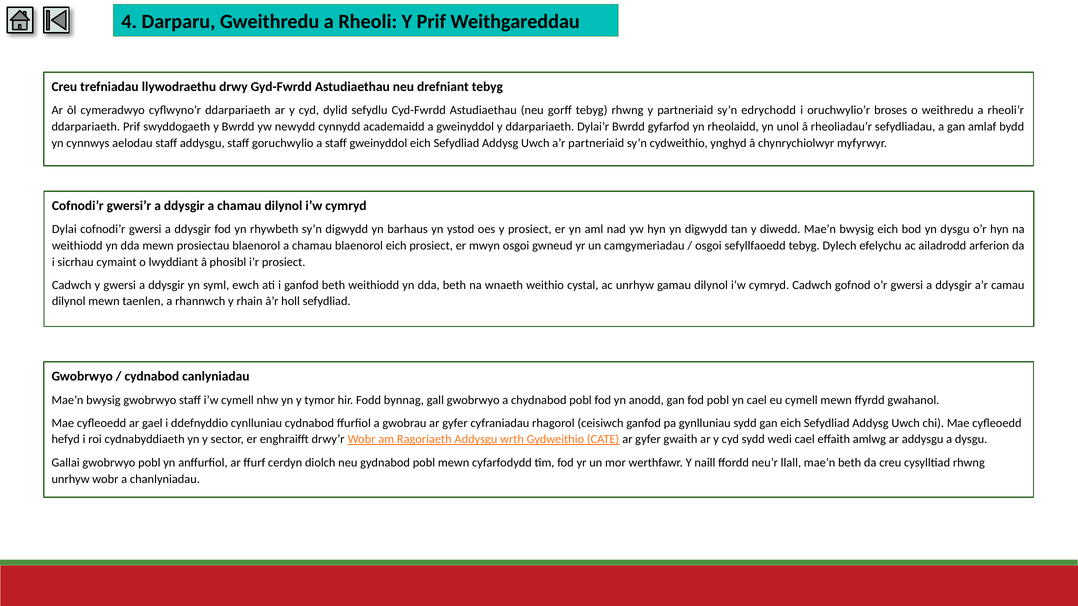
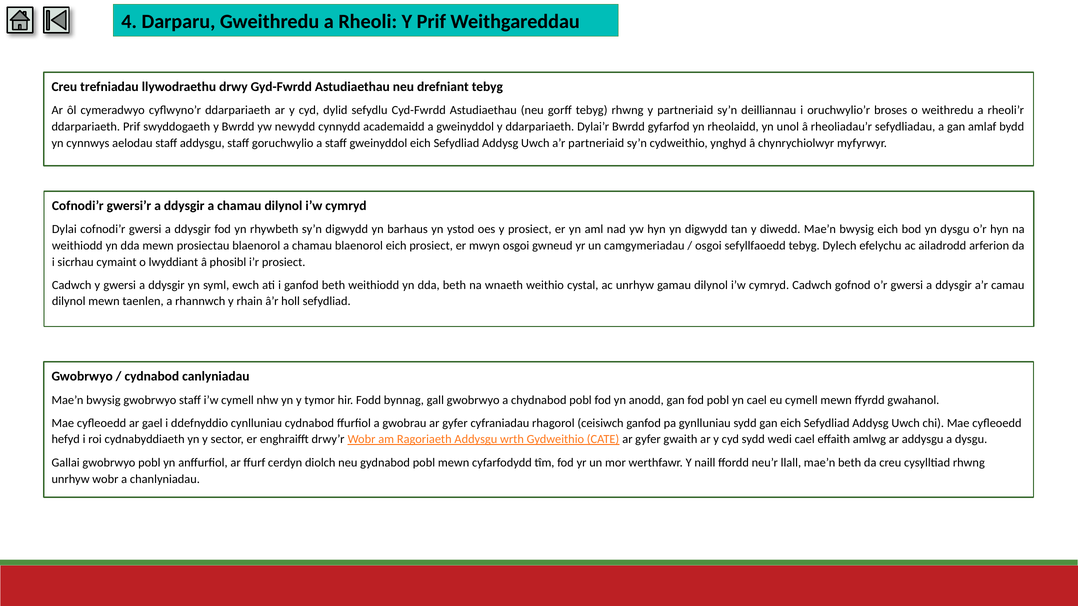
edrychodd: edrychodd -> deilliannau (769, 110)
